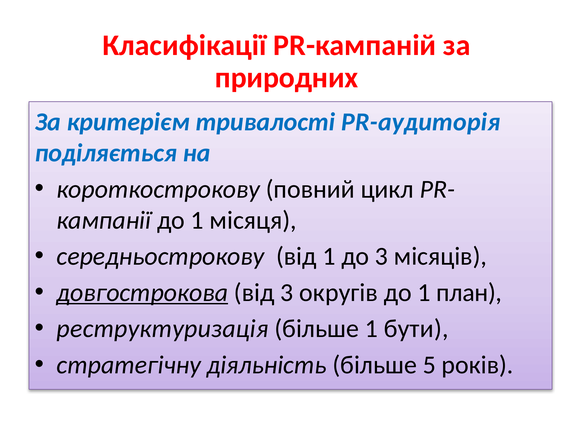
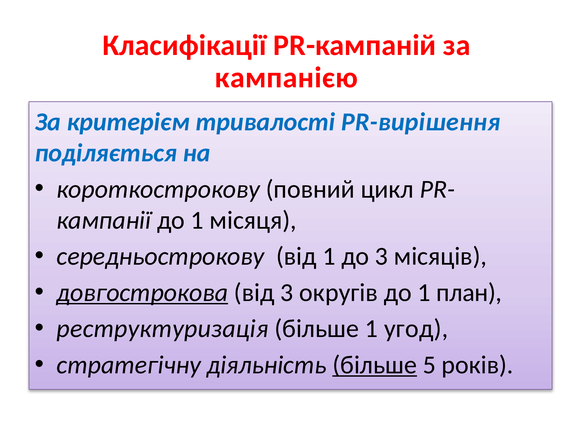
природних: природних -> кампанією (286, 77)
PR-аудиторія: PR-аудиторія -> PR-вирішення (421, 122)
бути: бути -> угод (416, 329)
більше underline: none -> present (375, 365)
